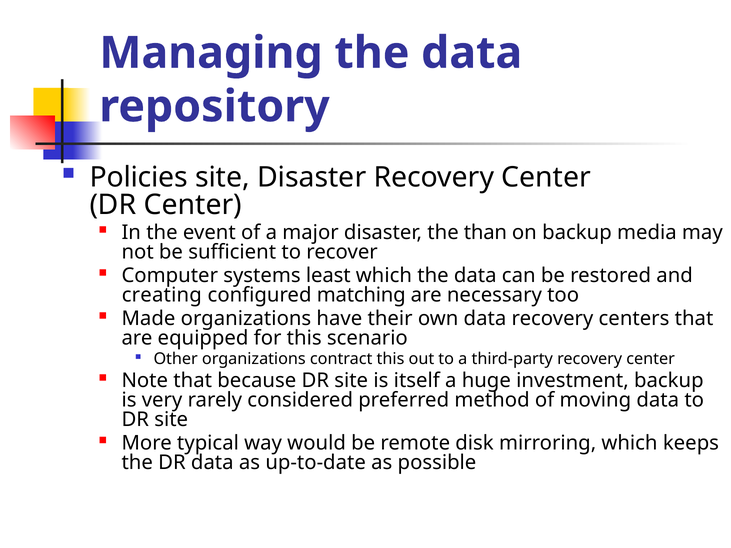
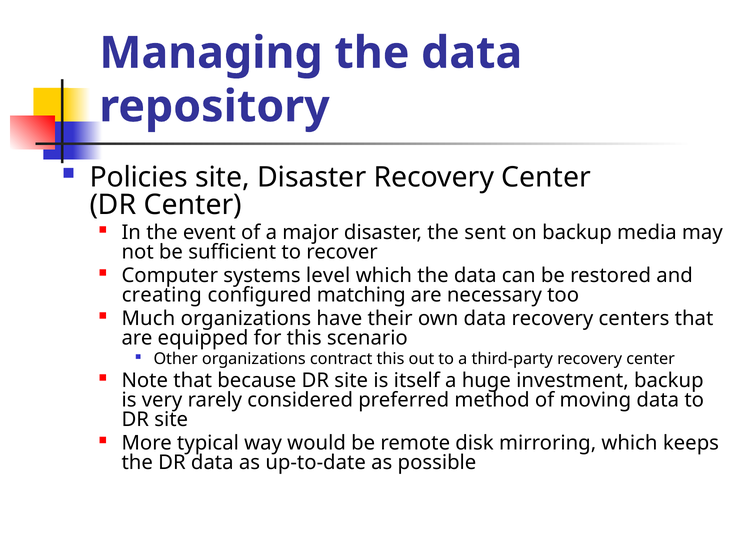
than: than -> sent (485, 233)
least: least -> level (328, 276)
Made: Made -> Much (148, 319)
